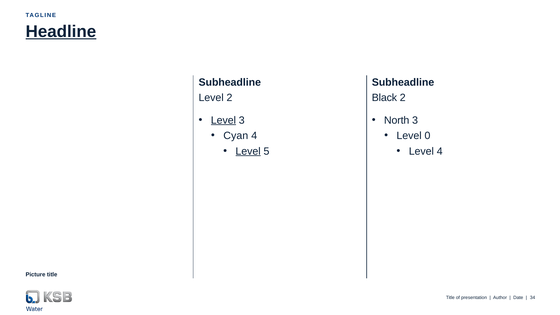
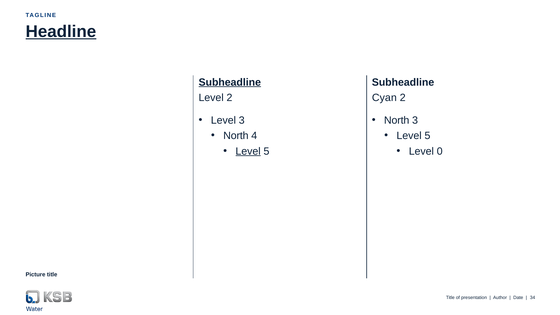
Subheadline underline: none -> present (230, 82)
Black: Black -> Cyan (384, 98)
Level underline: present -> none (223, 120)
Cyan: Cyan -> North (236, 136)
0: 0 -> 5 (427, 136)
Level 4: 4 -> 0 (440, 151)
